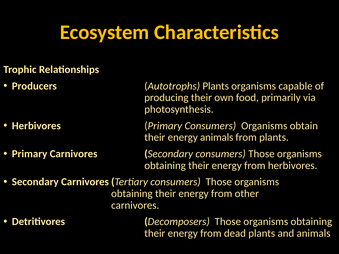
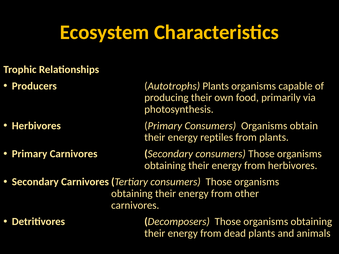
energy animals: animals -> reptiles (217, 138)
